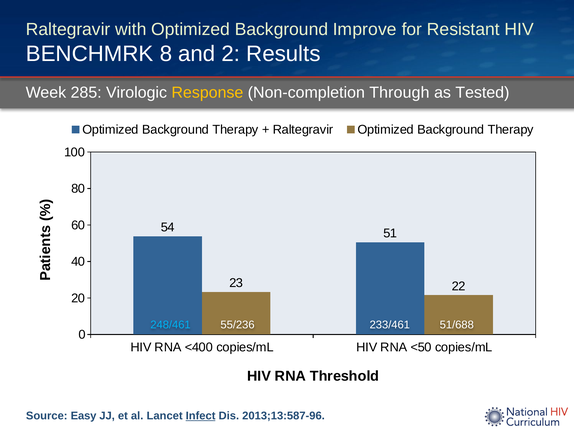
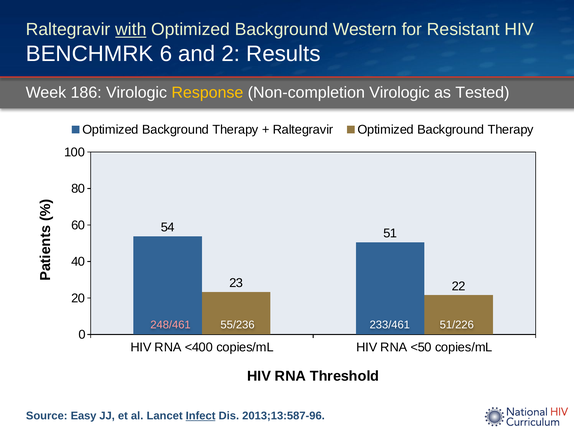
with underline: none -> present (131, 30)
Improve: Improve -> Western (365, 30)
8: 8 -> 6 (166, 54)
285: 285 -> 186 (86, 93)
Non-completion Through: Through -> Virologic (399, 93)
248/461 colour: light blue -> pink (171, 325)
51/688: 51/688 -> 51/226 (457, 325)
